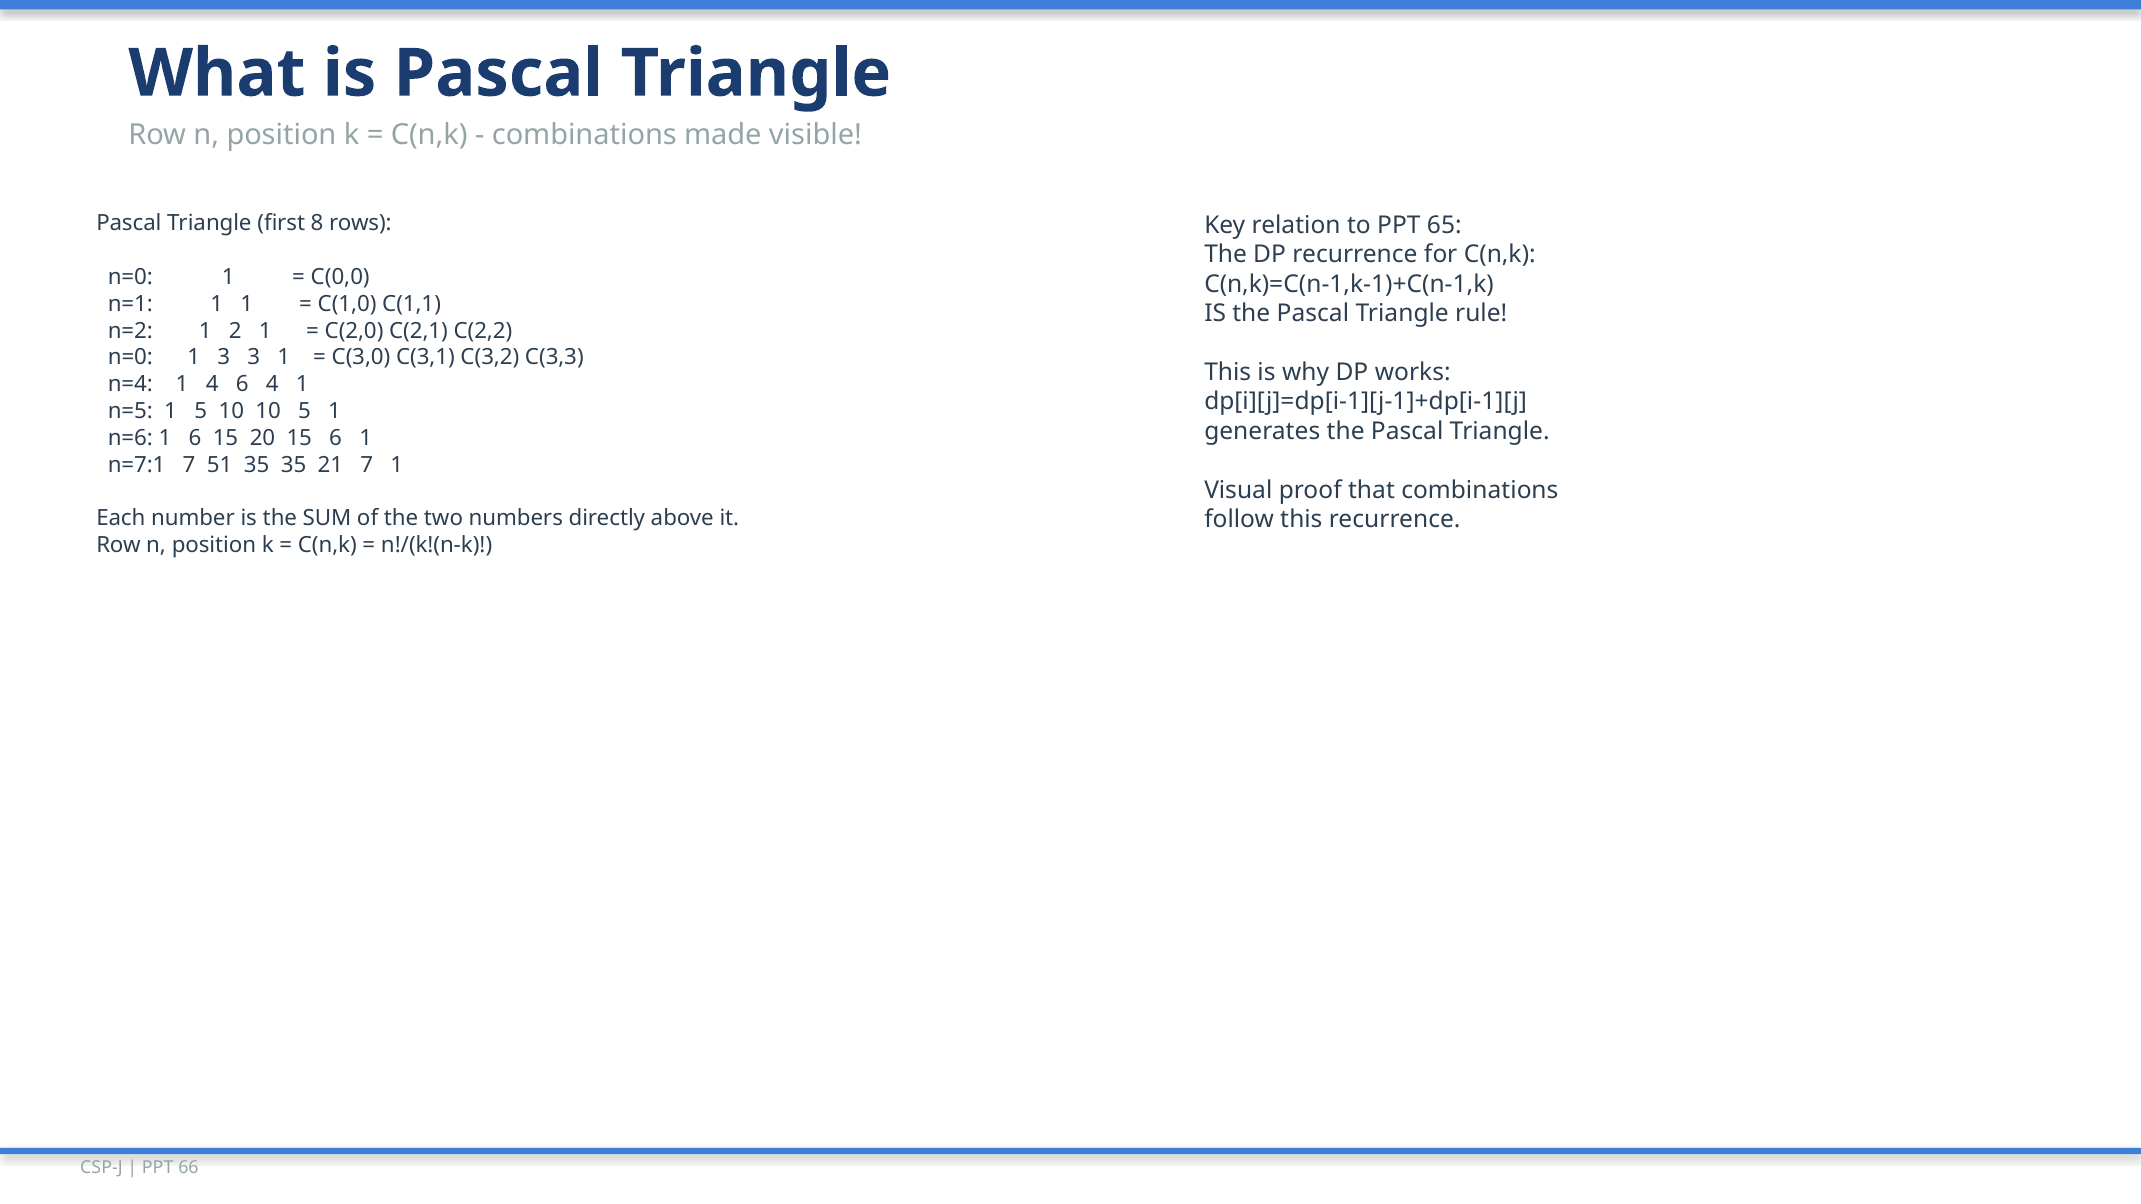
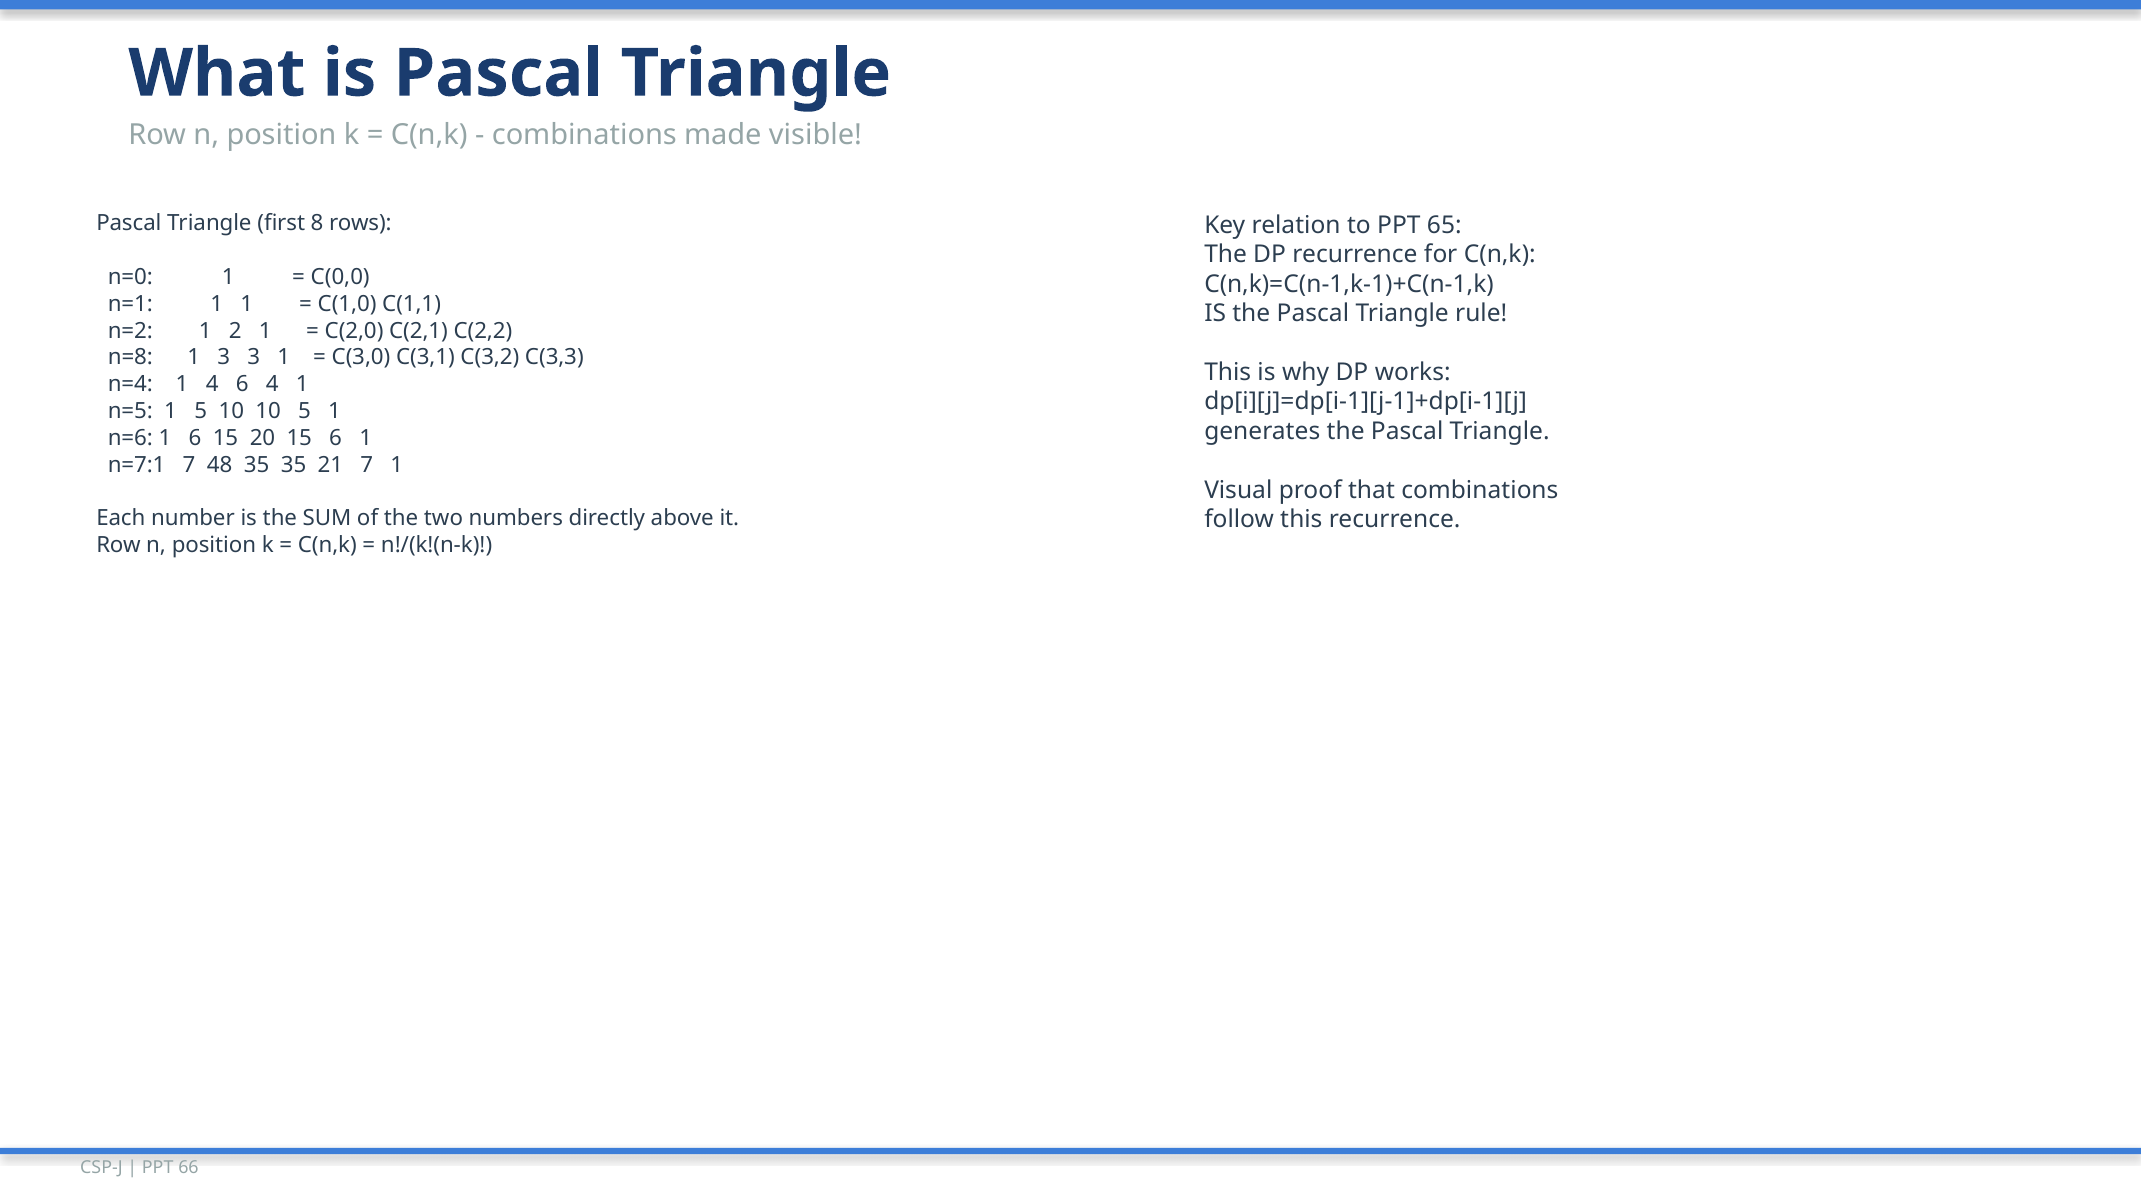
n=0: n=0 -> n=8 (130, 358)
51: 51 -> 48 (220, 465)
